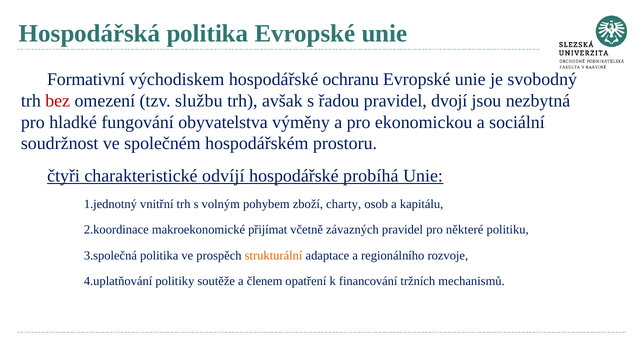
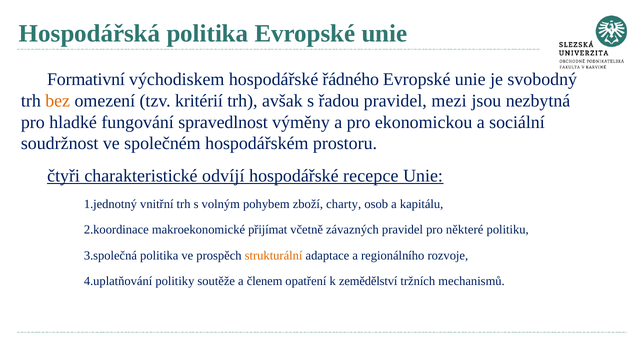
ochranu: ochranu -> řádného (351, 80)
bez colour: red -> orange (58, 101)
službu: službu -> kritérií (199, 101)
dvojí: dvojí -> mezi (449, 101)
obyvatelstva: obyvatelstva -> spravedlnost (223, 122)
probíhá: probíhá -> recepce (371, 176)
financování: financování -> zemědělství (368, 282)
